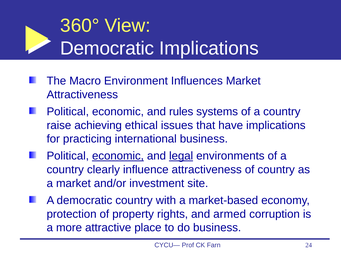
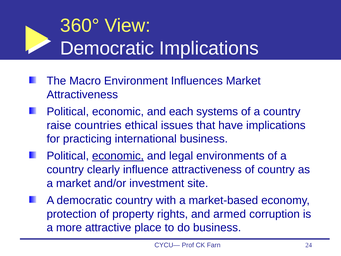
rules: rules -> each (181, 112)
achieving: achieving -> countries (98, 125)
legal underline: present -> none (181, 156)
